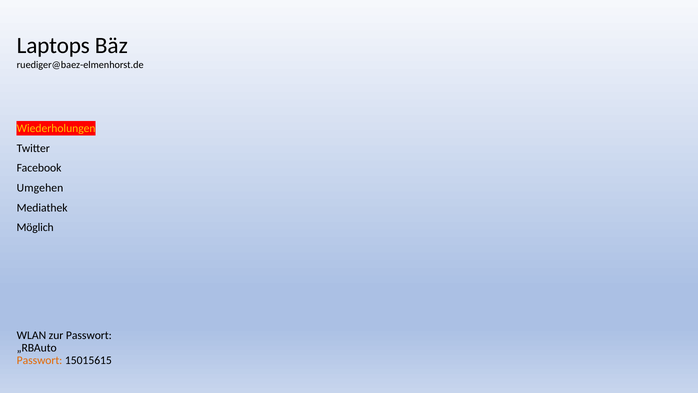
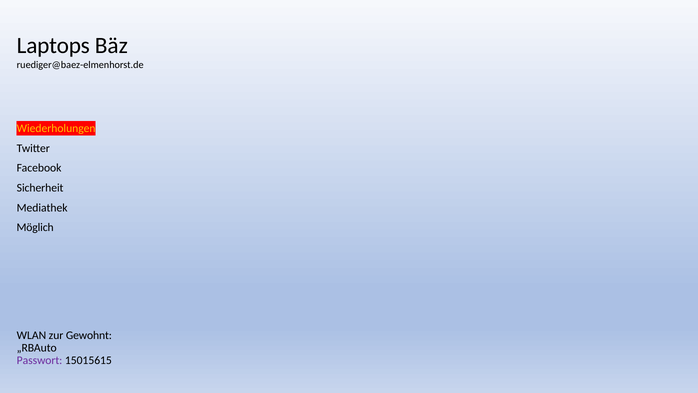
Umgehen: Umgehen -> Sicherheit (40, 188)
zur Passwort: Passwort -> Gewohnt (89, 335)
Passwort colour: orange -> purple (40, 360)
